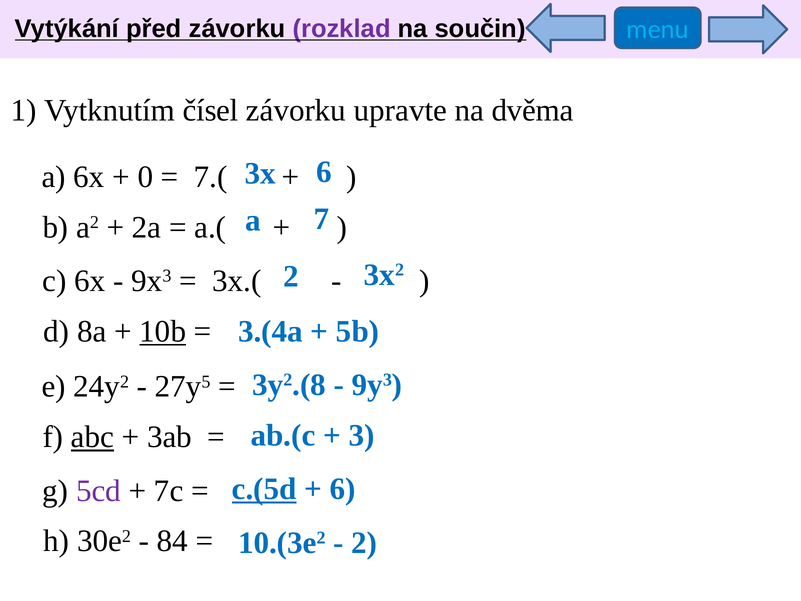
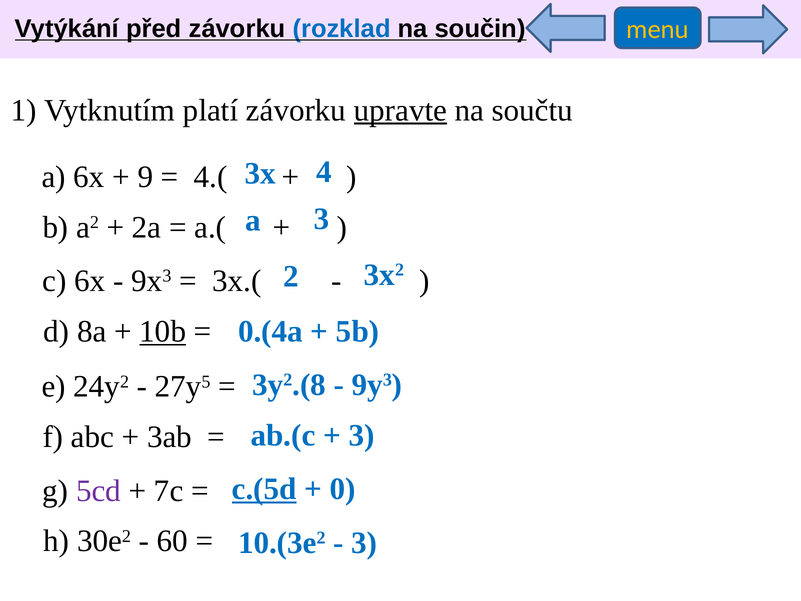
rozklad colour: purple -> blue (342, 29)
menu colour: light blue -> yellow (658, 30)
čísel: čísel -> platí (211, 110)
upravte underline: none -> present (400, 110)
dvěma: dvěma -> součtu (532, 110)
3x 6: 6 -> 4 (324, 172)
0: 0 -> 9 (145, 177)
7.(: 7.( -> 4.( (211, 177)
a 7: 7 -> 3 (322, 219)
3.(4a: 3.(4a -> 0.(4a (270, 331)
abc underline: present -> none (92, 437)
6: 6 -> 0 (343, 489)
84: 84 -> 60 (172, 541)
2: 2 -> 3 (364, 543)
